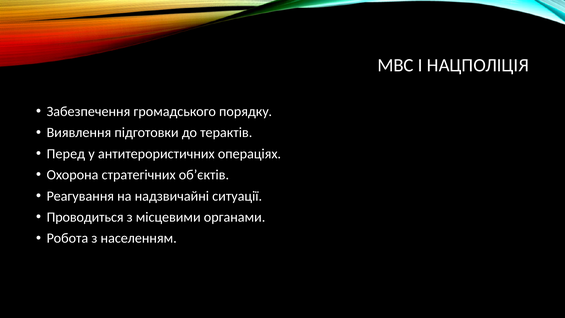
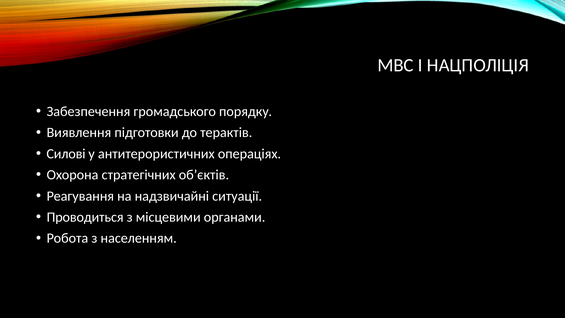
Перед: Перед -> Силові (66, 154)
